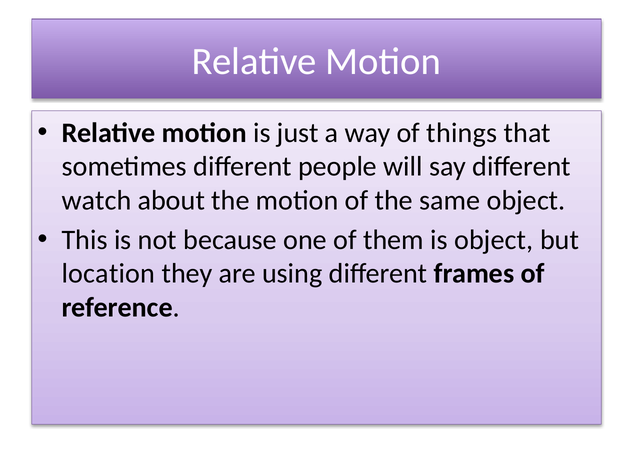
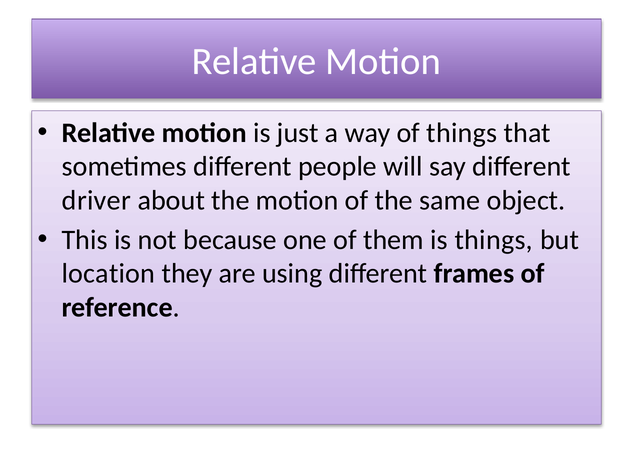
watch: watch -> driver (96, 200)
is object: object -> things (494, 240)
